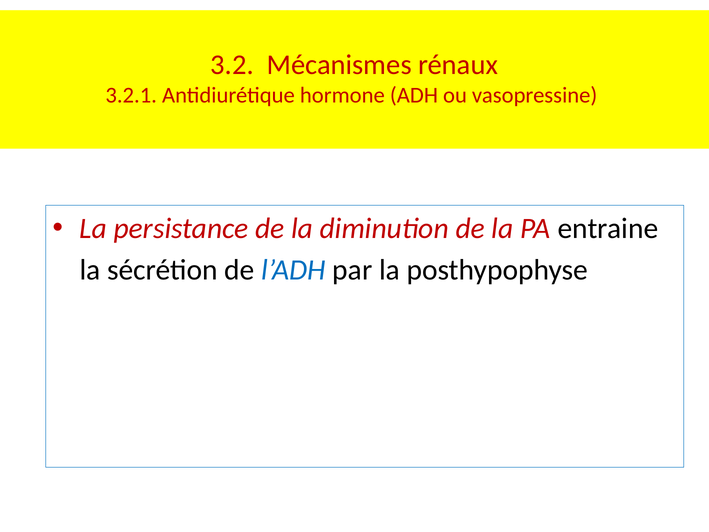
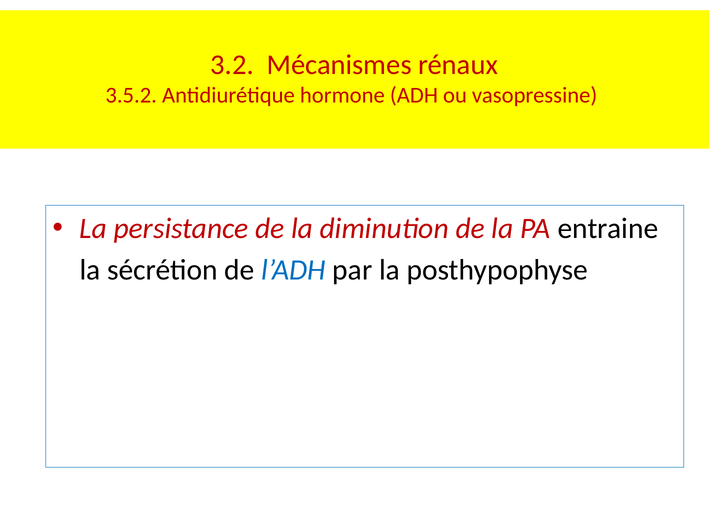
3.2.1: 3.2.1 -> 3.5.2 (131, 95)
